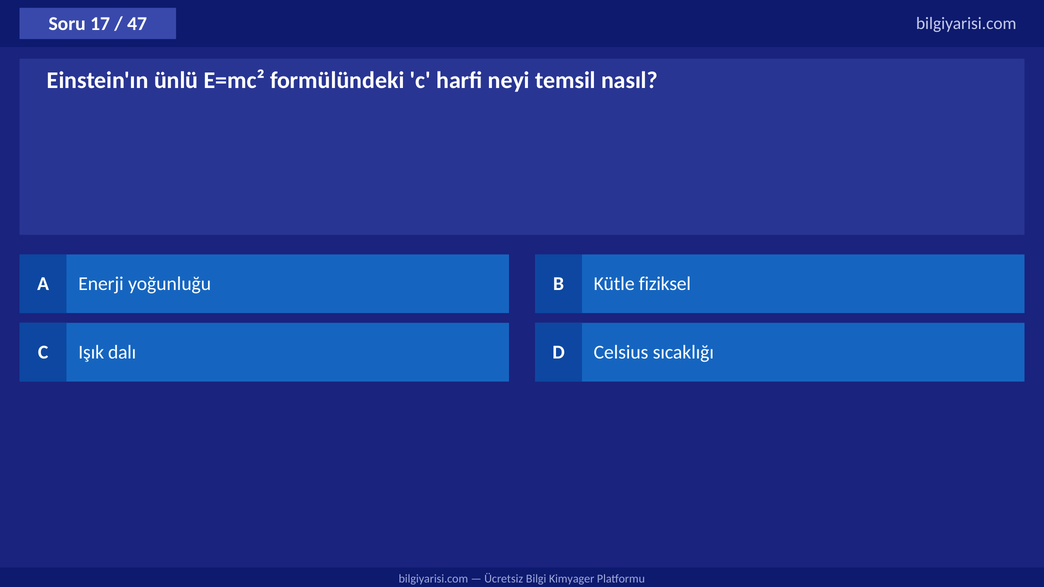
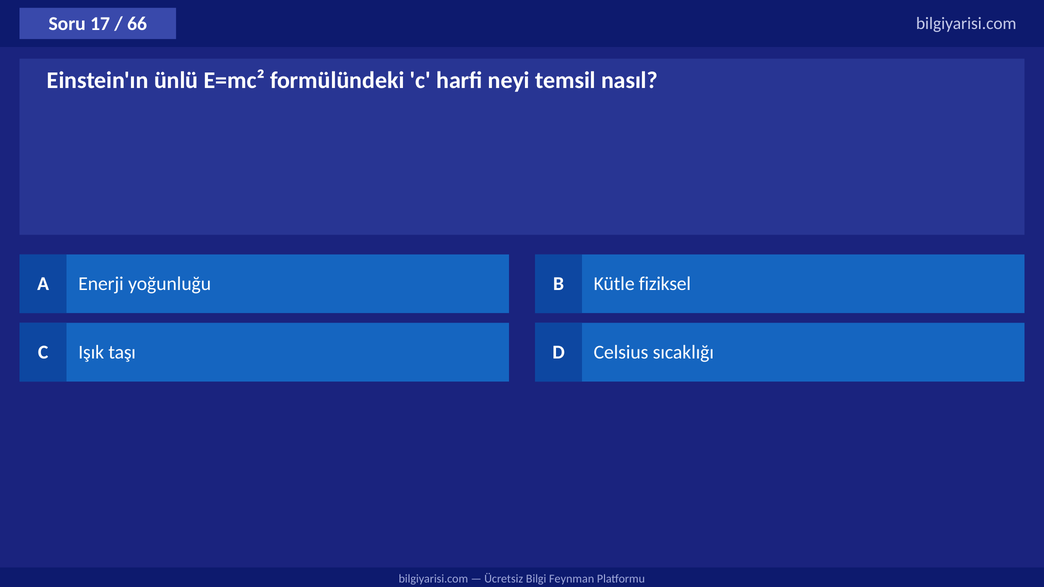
47: 47 -> 66 (137, 24)
dalı: dalı -> taşı (122, 353)
Kimyager: Kimyager -> Feynman (572, 579)
